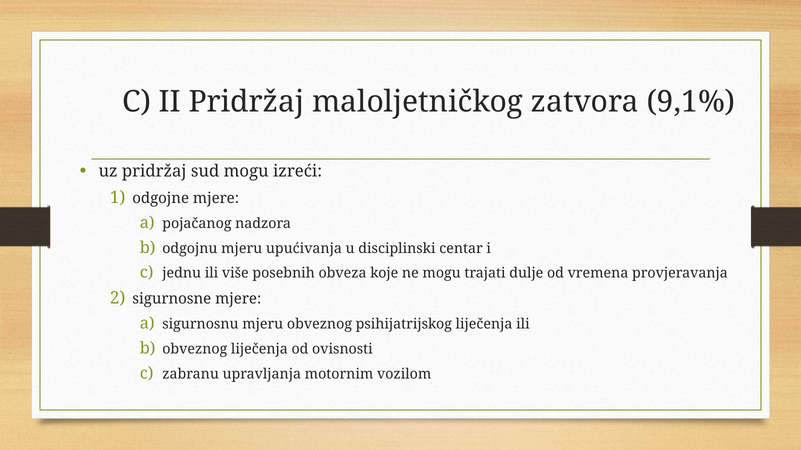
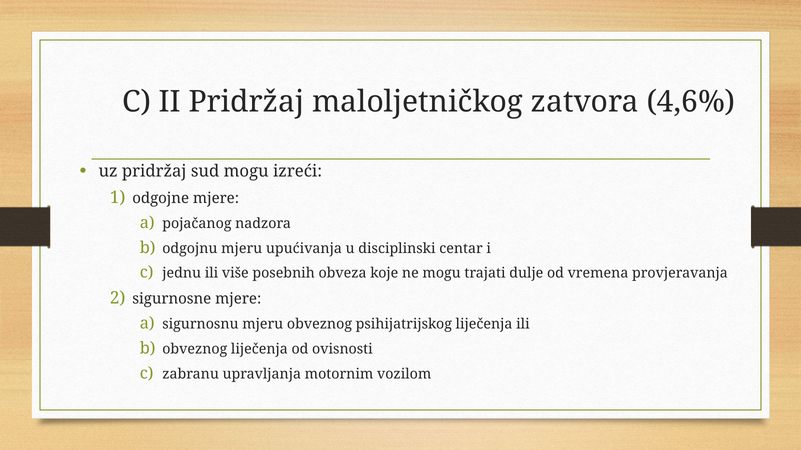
9,1%: 9,1% -> 4,6% (691, 102)
